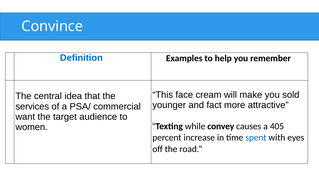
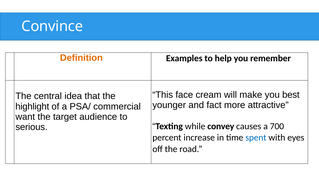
Definition colour: blue -> orange (81, 58)
sold: sold -> best (291, 95)
services: services -> highlight (32, 107)
405: 405 -> 700 (277, 127)
women: women -> serious (31, 127)
